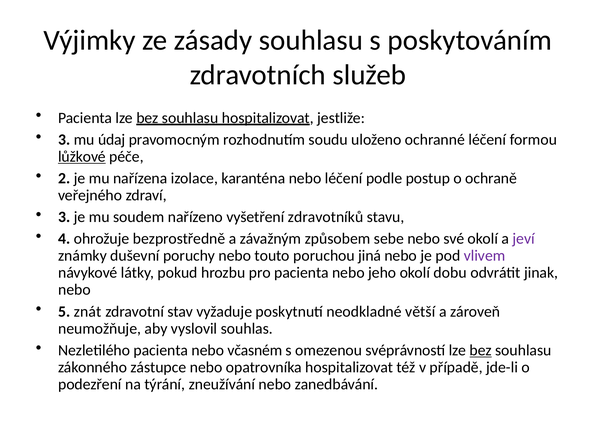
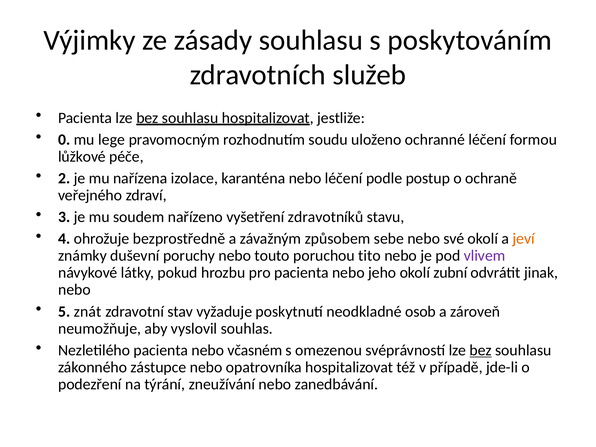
3: 3 -> 0 (64, 140)
údaj: údaj -> lege (112, 140)
lůžkové underline: present -> none (82, 157)
jeví colour: purple -> orange (524, 239)
jiná: jiná -> tito (370, 256)
dobu: dobu -> zubní (450, 273)
větší: větší -> osob (420, 312)
